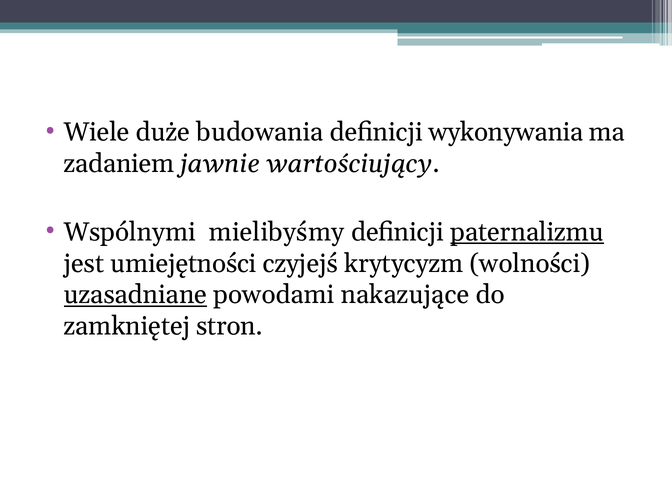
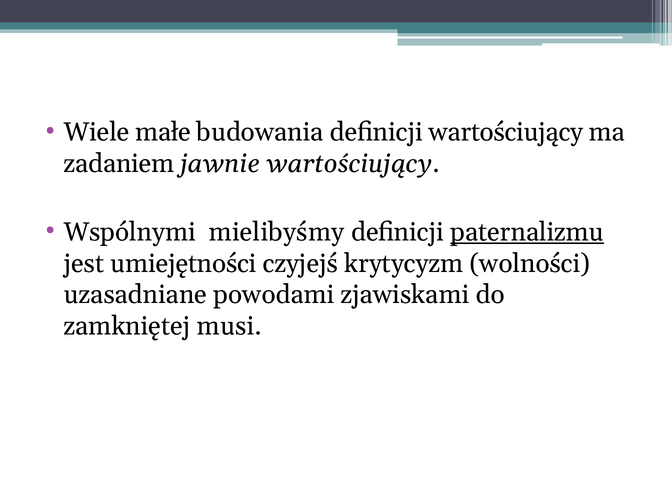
duże: duże -> małe (163, 132)
definicji wykonywania: wykonywania -> wartościujący (506, 132)
uzasadniane underline: present -> none (135, 295)
nakazujące: nakazujące -> zjawiskami (405, 295)
stron: stron -> musi (229, 326)
